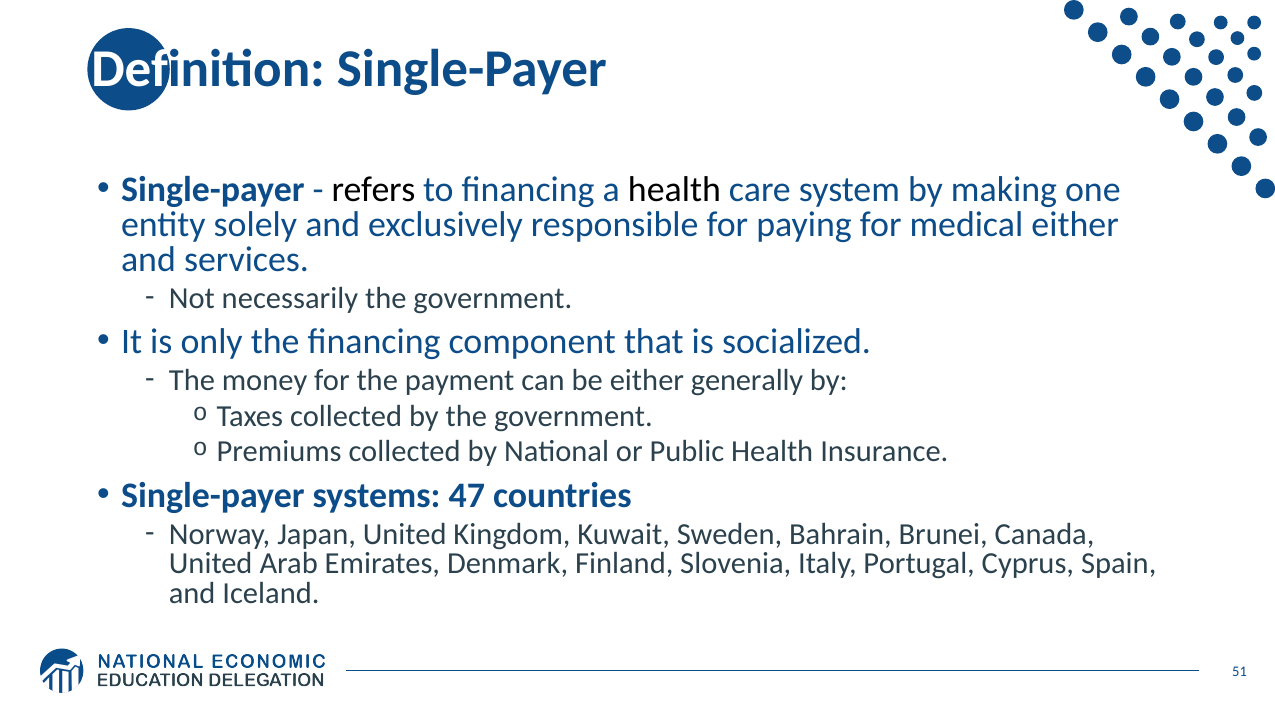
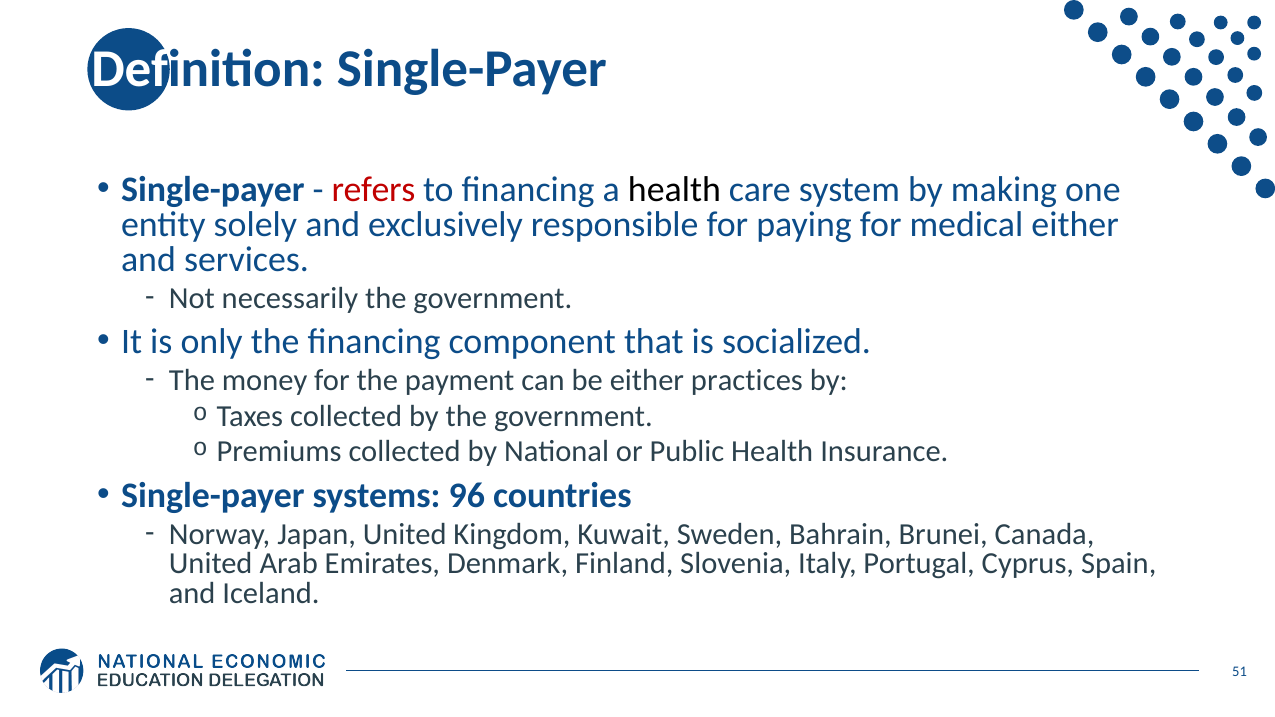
refers colour: black -> red (373, 190)
generally: generally -> practices (747, 381)
47: 47 -> 96 (467, 496)
